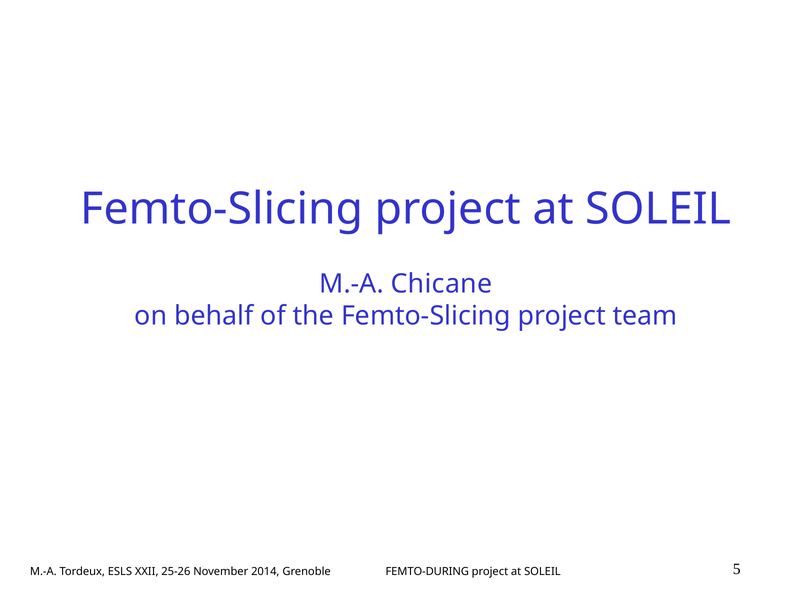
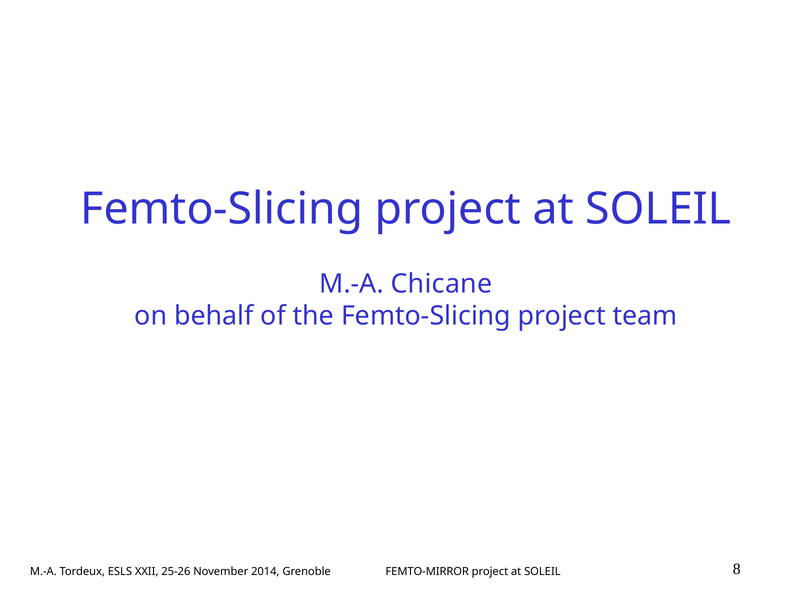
FEMTO-DURING: FEMTO-DURING -> FEMTO-MIRROR (427, 571)
5: 5 -> 8 (737, 569)
